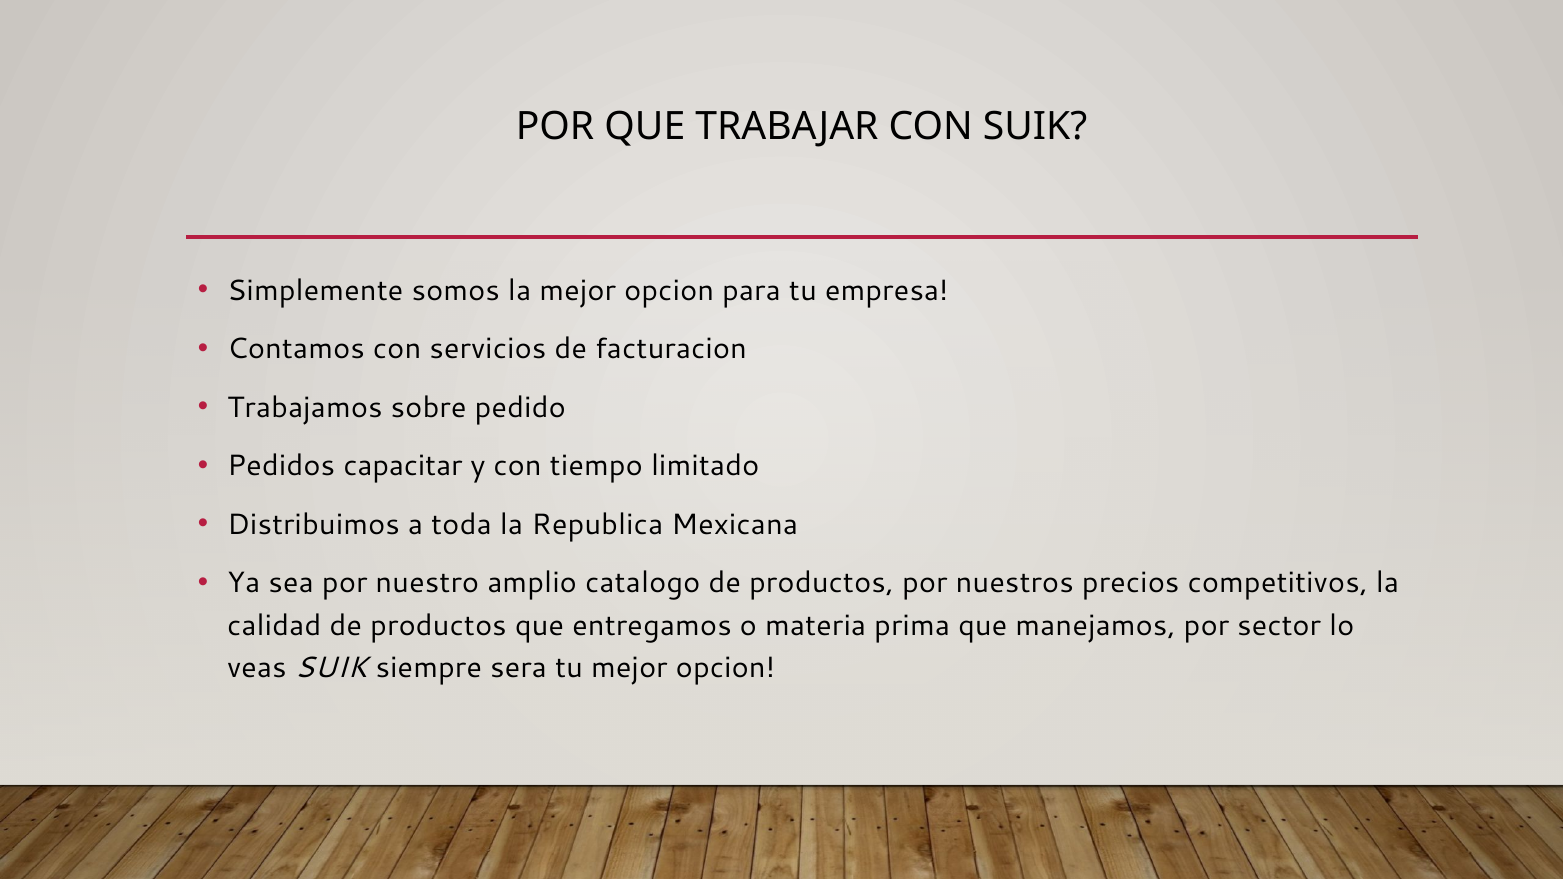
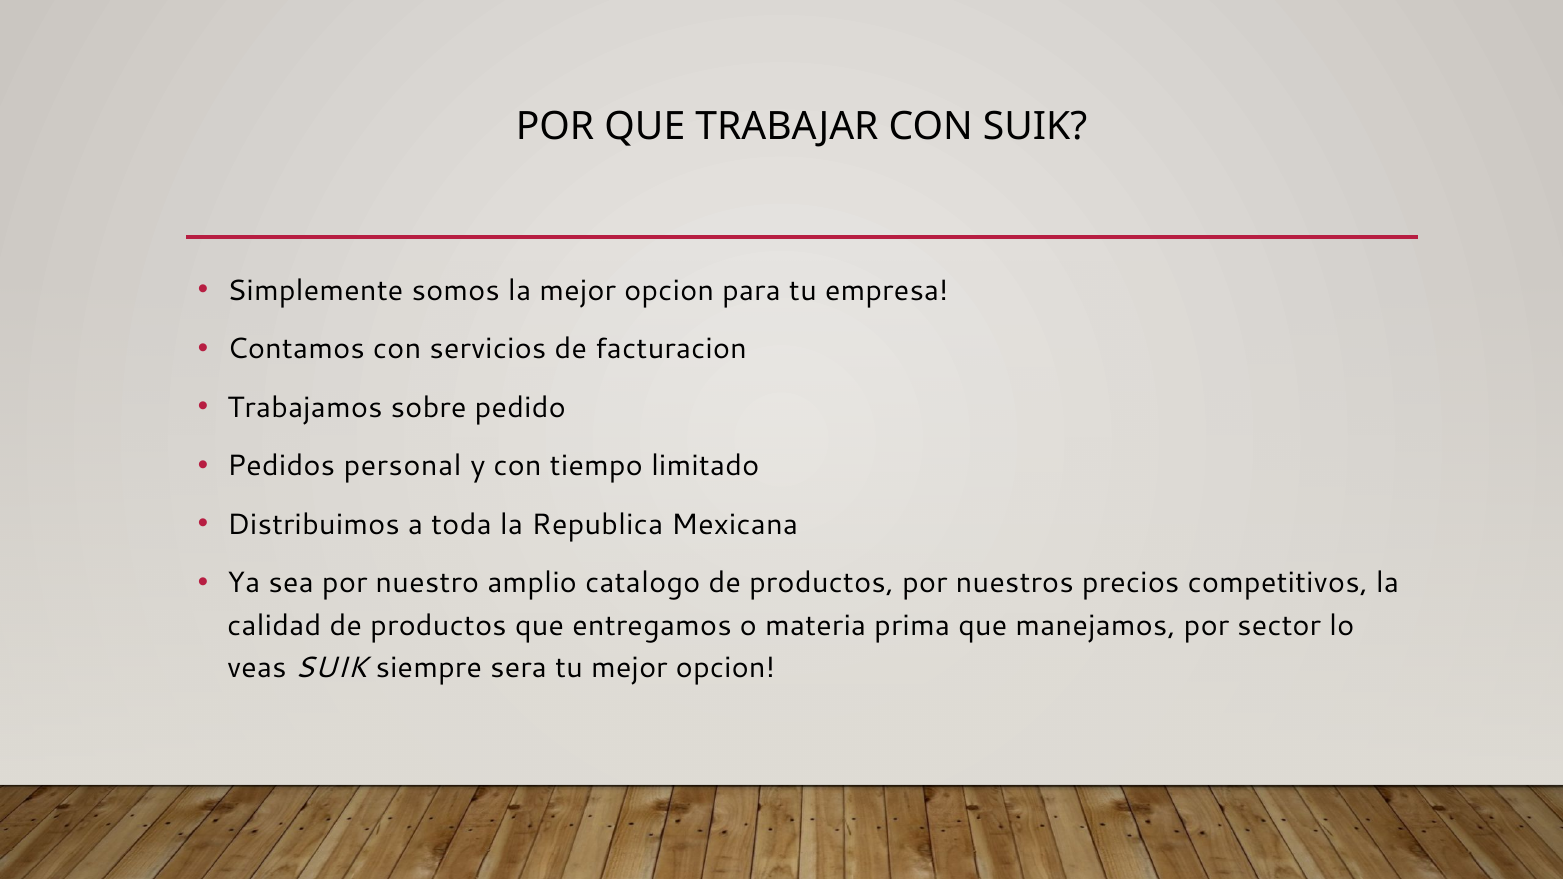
capacitar: capacitar -> personal (403, 466)
